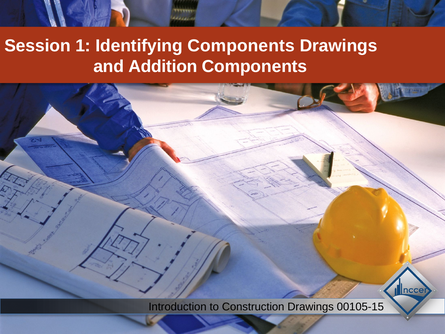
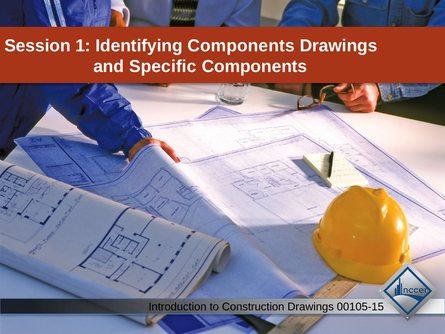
Addition: Addition -> Specific (163, 66)
